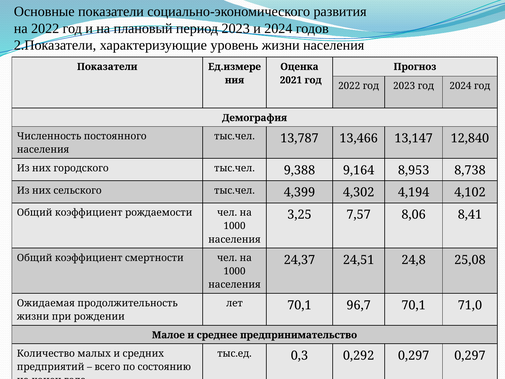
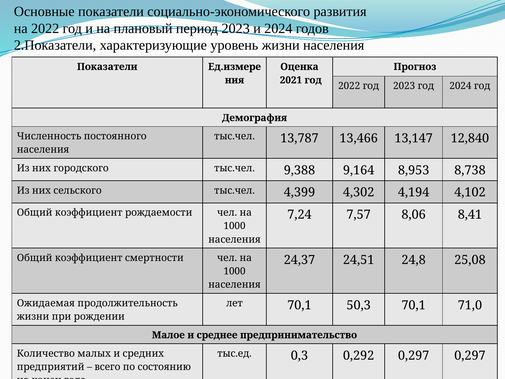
3,25: 3,25 -> 7,24 (299, 215)
96,7: 96,7 -> 50,3 (359, 305)
